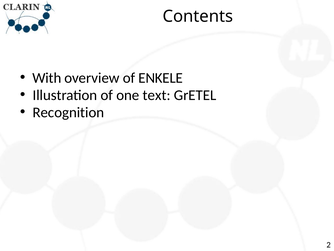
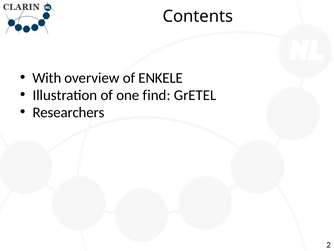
text: text -> find (157, 95)
Recognition: Recognition -> Researchers (68, 112)
